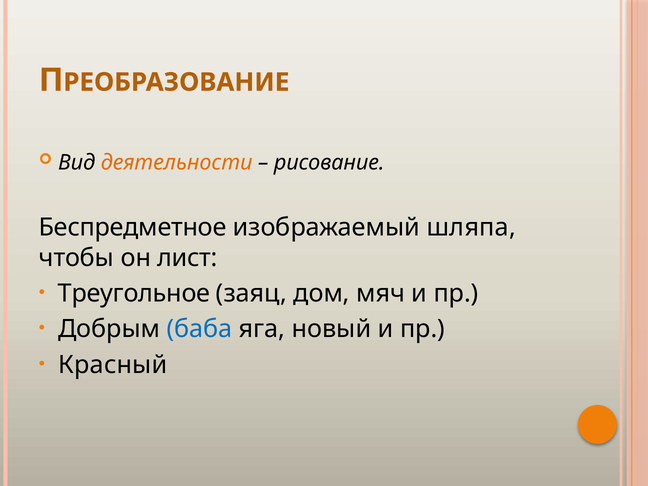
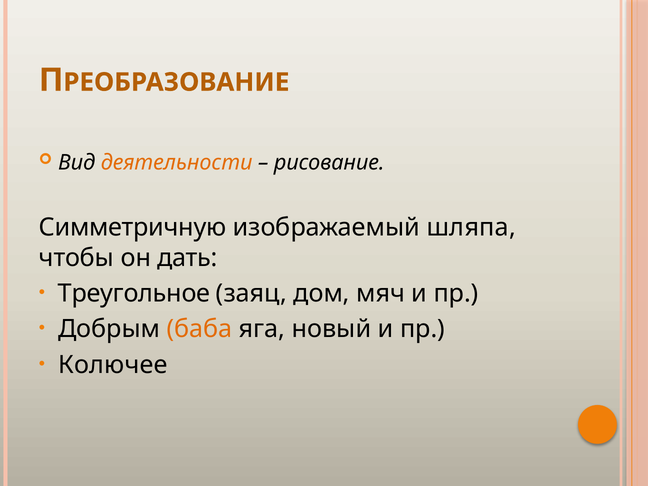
Беспредметное: Беспредметное -> Симметричную (133, 227)
лист: лист -> дать (187, 258)
баба colour: blue -> orange (200, 329)
Красный: Красный -> Колючее (113, 365)
